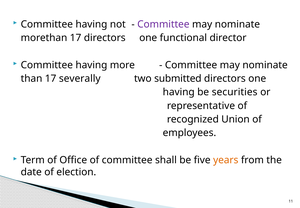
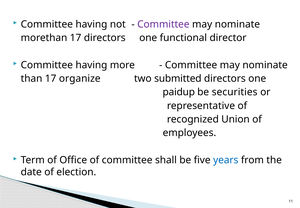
severally: severally -> organize (80, 78)
having: having -> paidup (179, 92)
years colour: orange -> blue (226, 160)
